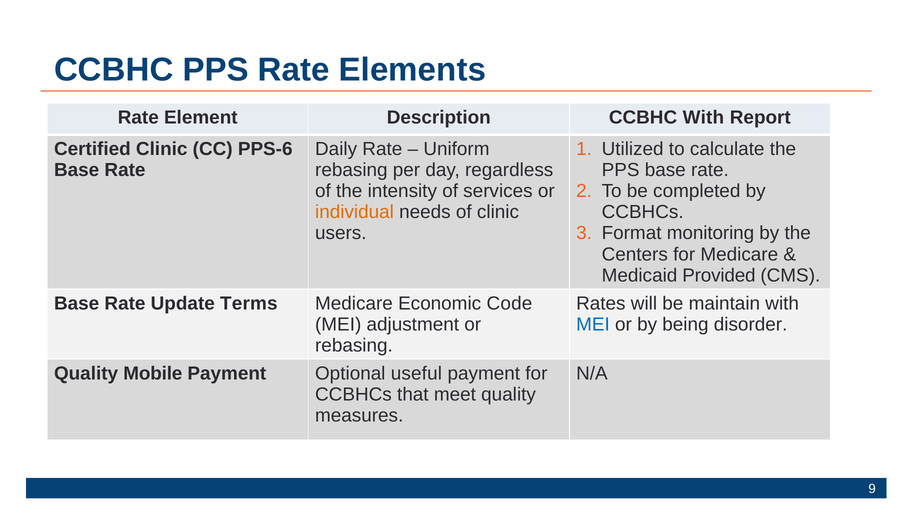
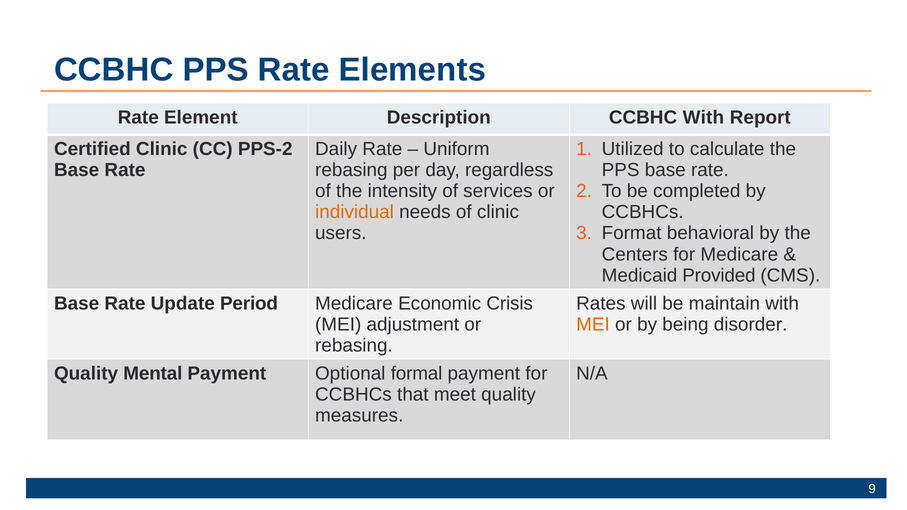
PPS-6: PPS-6 -> PPS-2 (265, 149)
monitoring: monitoring -> behavioral (710, 233)
Terms: Terms -> Period (249, 303)
Code: Code -> Crisis (510, 303)
MEI colour: blue -> orange (593, 324)
Mobile: Mobile -> Mental (153, 373)
useful: useful -> formal (417, 373)
